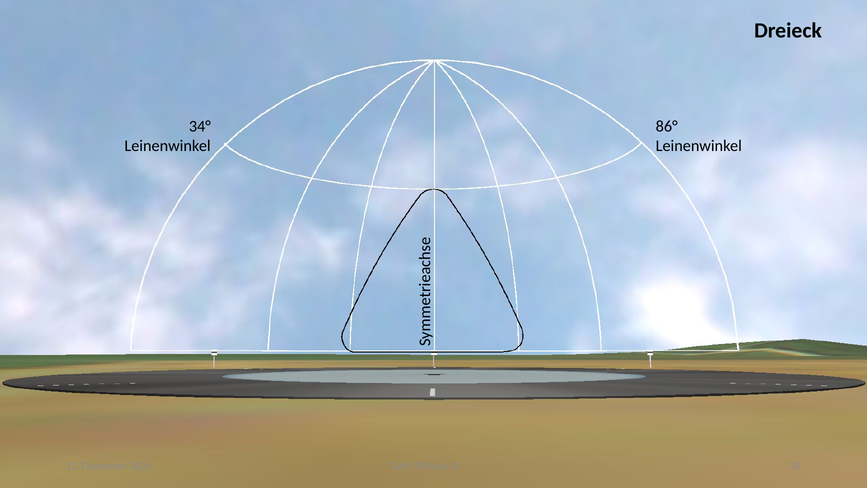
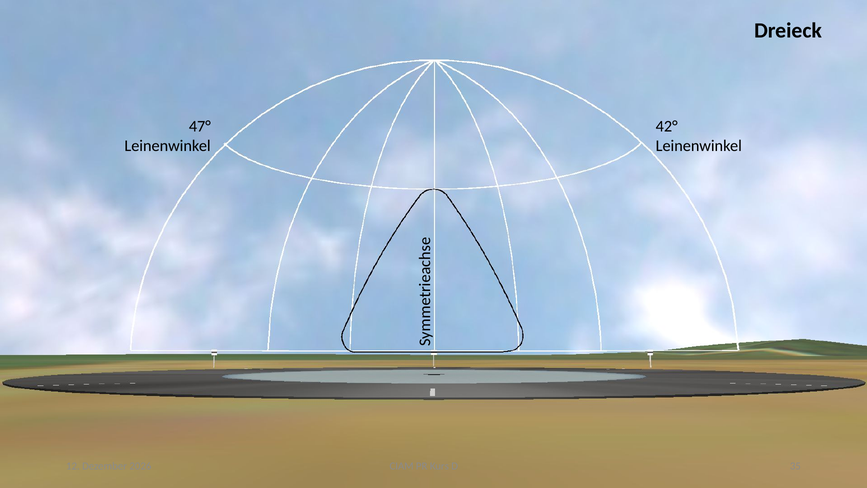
34°: 34° -> 47° (200, 126)
86°: 86° -> 42° (667, 126)
